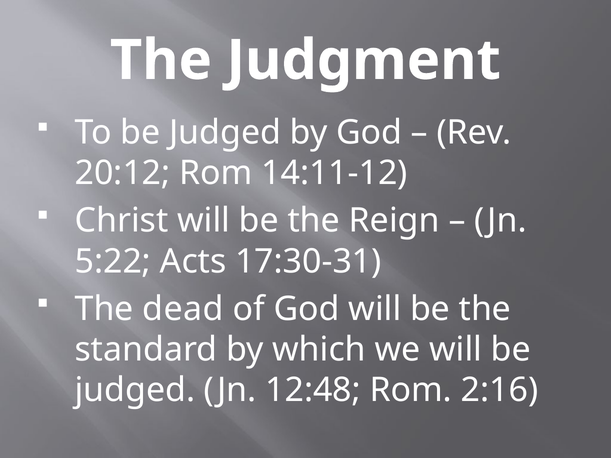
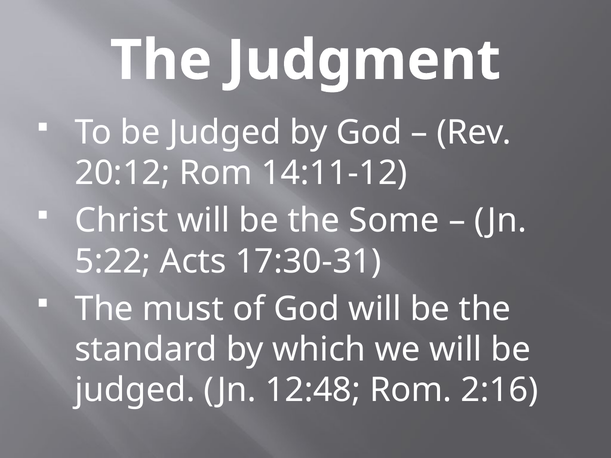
Reign: Reign -> Some (394, 221)
dead: dead -> must (183, 309)
